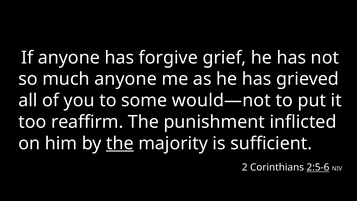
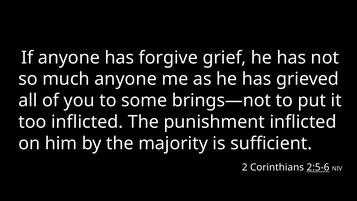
would—not: would—not -> brings—not (222, 100)
too reaffirm: reaffirm -> inflicted (87, 122)
the underline: present -> none (120, 143)
